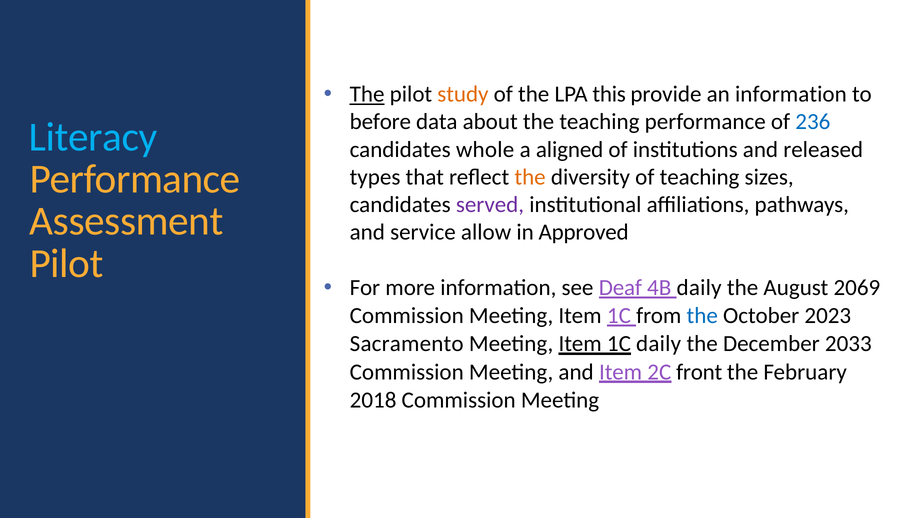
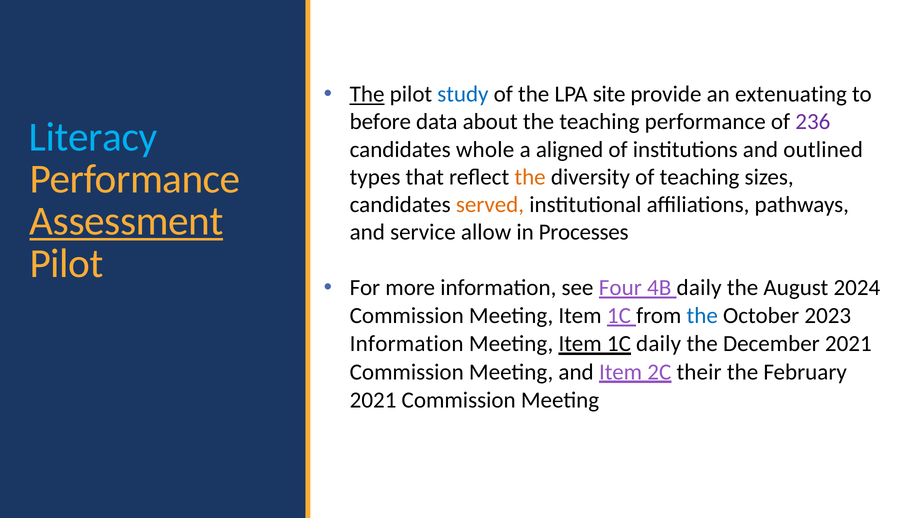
study colour: orange -> blue (463, 94)
this: this -> site (609, 94)
an information: information -> extenuating (791, 94)
236 colour: blue -> purple (813, 122)
released: released -> outlined (823, 150)
served colour: purple -> orange (490, 205)
Assessment underline: none -> present (126, 222)
Approved: Approved -> Processes (584, 233)
Deaf: Deaf -> Four (620, 288)
2069: 2069 -> 2024 (857, 288)
Sacramento: Sacramento -> Information (407, 344)
December 2033: 2033 -> 2021 (848, 344)
front: front -> their (699, 372)
2018: 2018 -> 2021 (373, 400)
